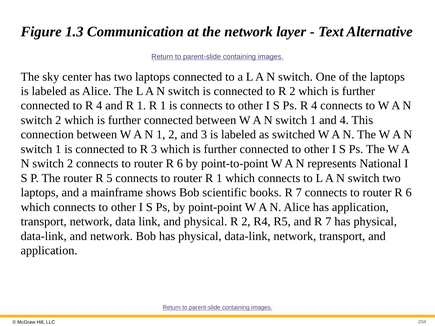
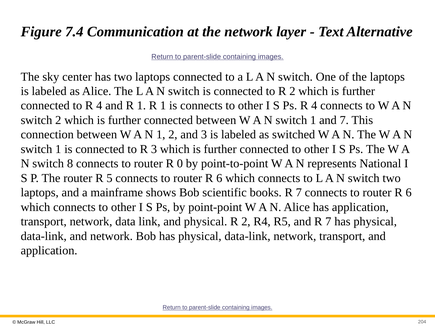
1.3: 1.3 -> 7.4 (74, 32)
and 4: 4 -> 7 (344, 120)
2: 2 -> 8 (70, 164)
6: 6 -> 0 (180, 164)
1: 1 -> 6 (219, 178)
